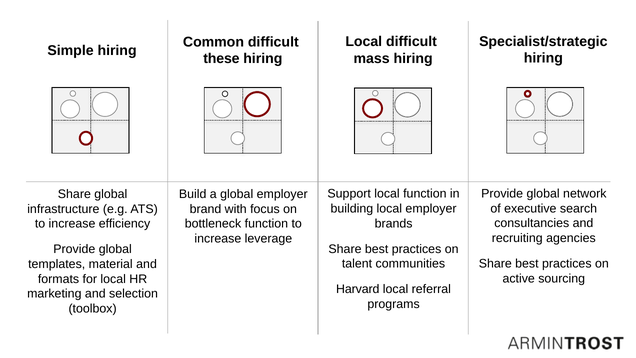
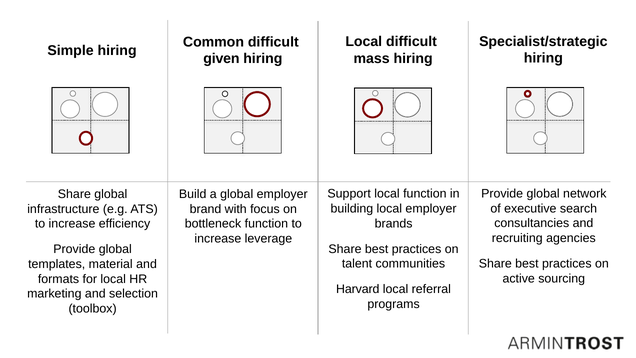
these: these -> given (221, 59)
